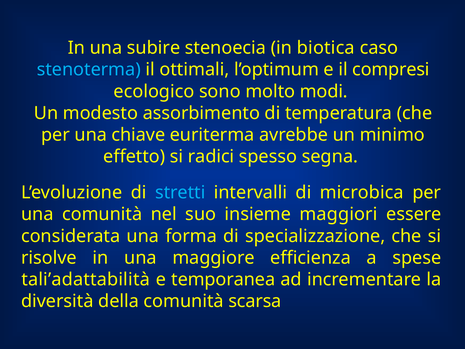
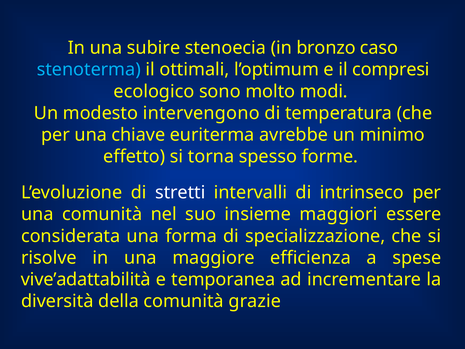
biotica: biotica -> bronzo (326, 48)
assorbimento: assorbimento -> intervengono (201, 113)
radici: radici -> torna (211, 156)
segna: segna -> forme (330, 156)
stretti colour: light blue -> white (180, 192)
microbica: microbica -> intrinseco (362, 192)
tali’adattabilità: tali’adattabilità -> vive’adattabilità (86, 279)
scarsa: scarsa -> grazie (255, 301)
